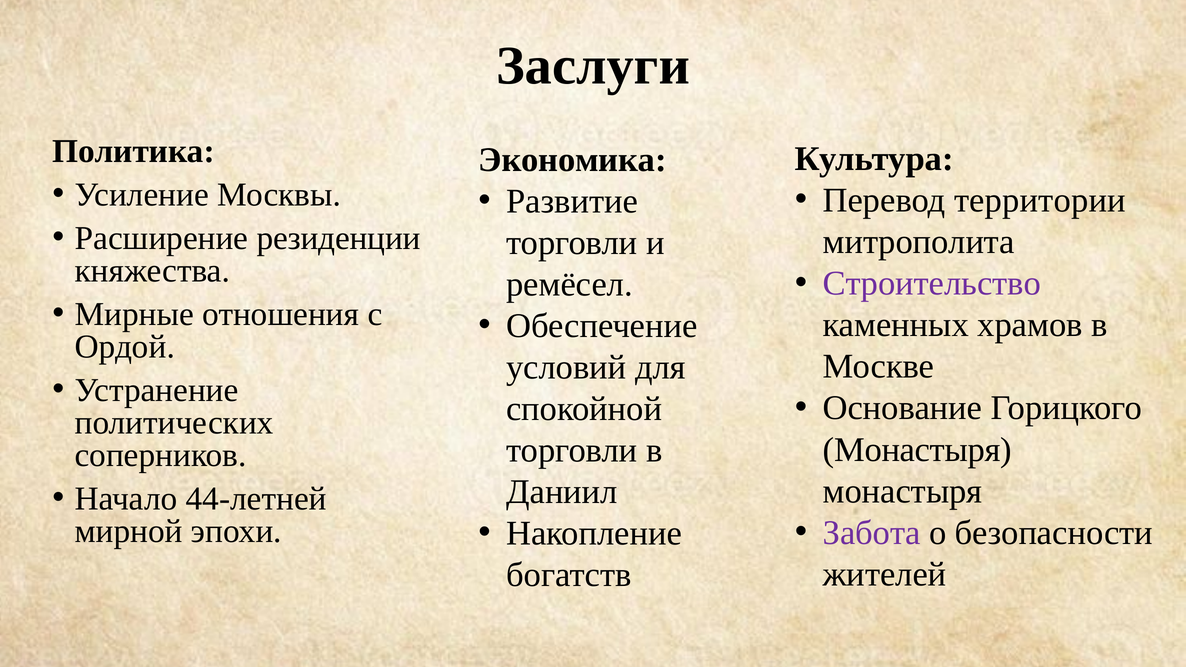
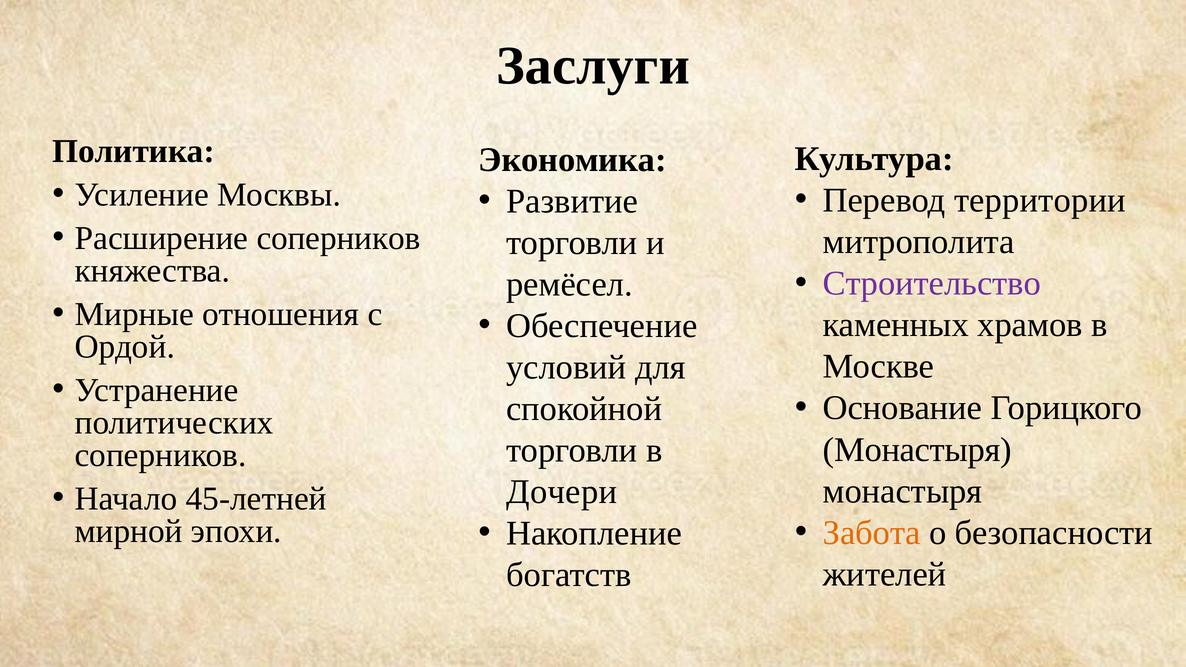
Расширение резиденции: резиденции -> соперников (339, 238)
Даниил: Даниил -> Дочери (562, 492)
44-летней: 44-летней -> 45-летней (256, 499)
Забота colour: purple -> orange (872, 533)
